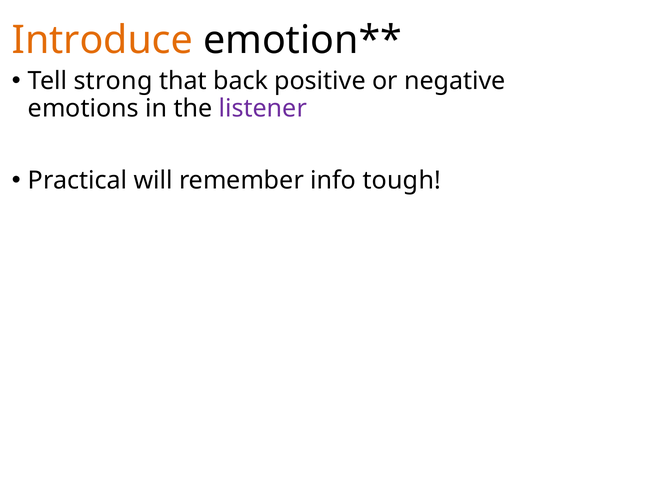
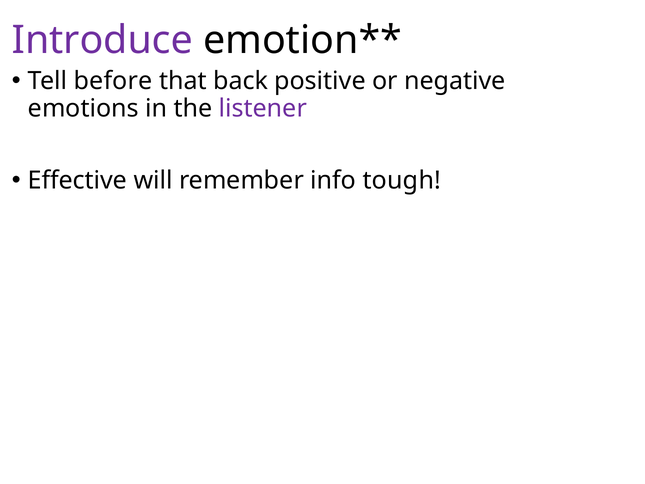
Introduce colour: orange -> purple (102, 40)
strong: strong -> before (113, 81)
Practical: Practical -> Effective (78, 180)
